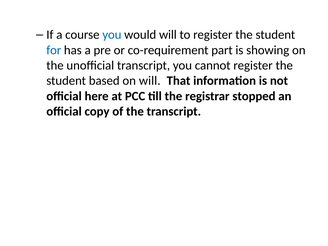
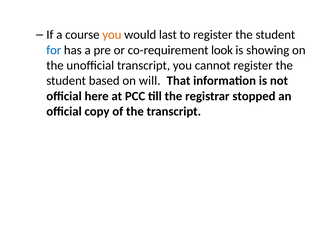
you colour: blue -> orange (112, 35)
would will: will -> last (168, 35)
part: part -> look (222, 50)
